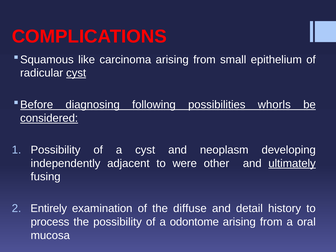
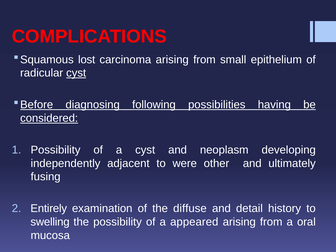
like: like -> lost (87, 60)
whorls: whorls -> having (274, 105)
ultimately underline: present -> none (292, 163)
process: process -> swelling (50, 222)
odontome: odontome -> appeared (194, 222)
